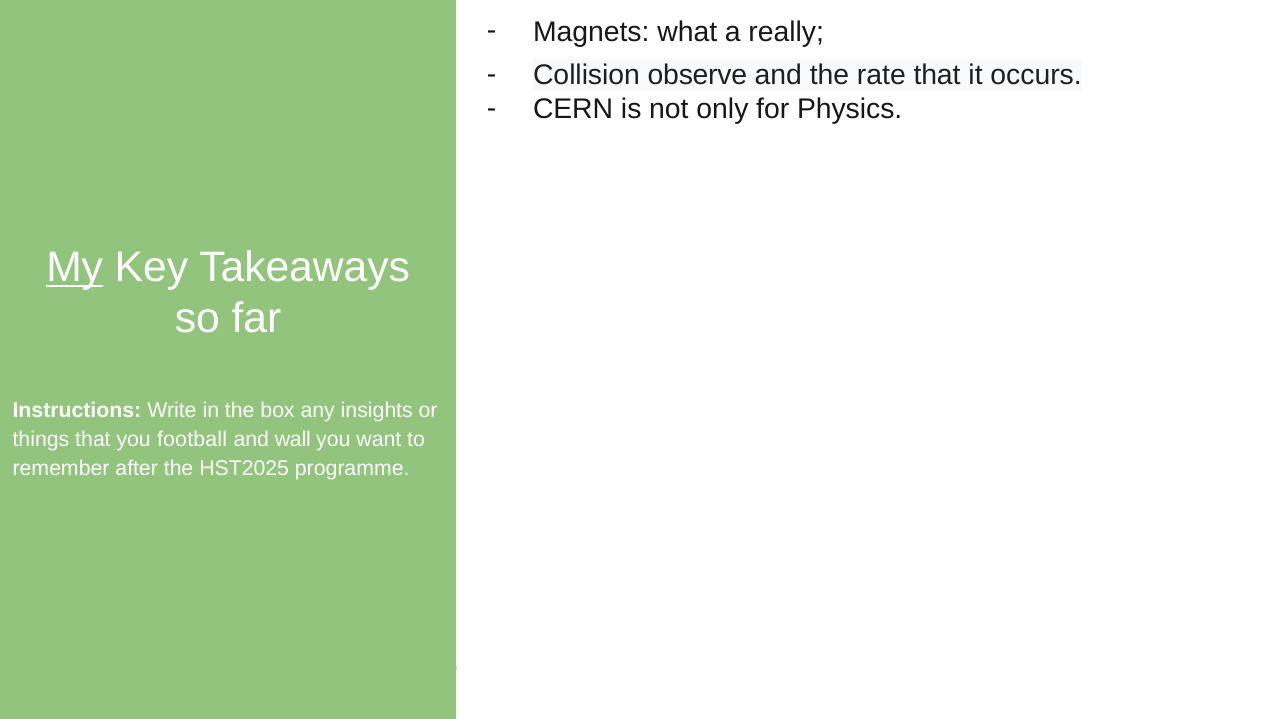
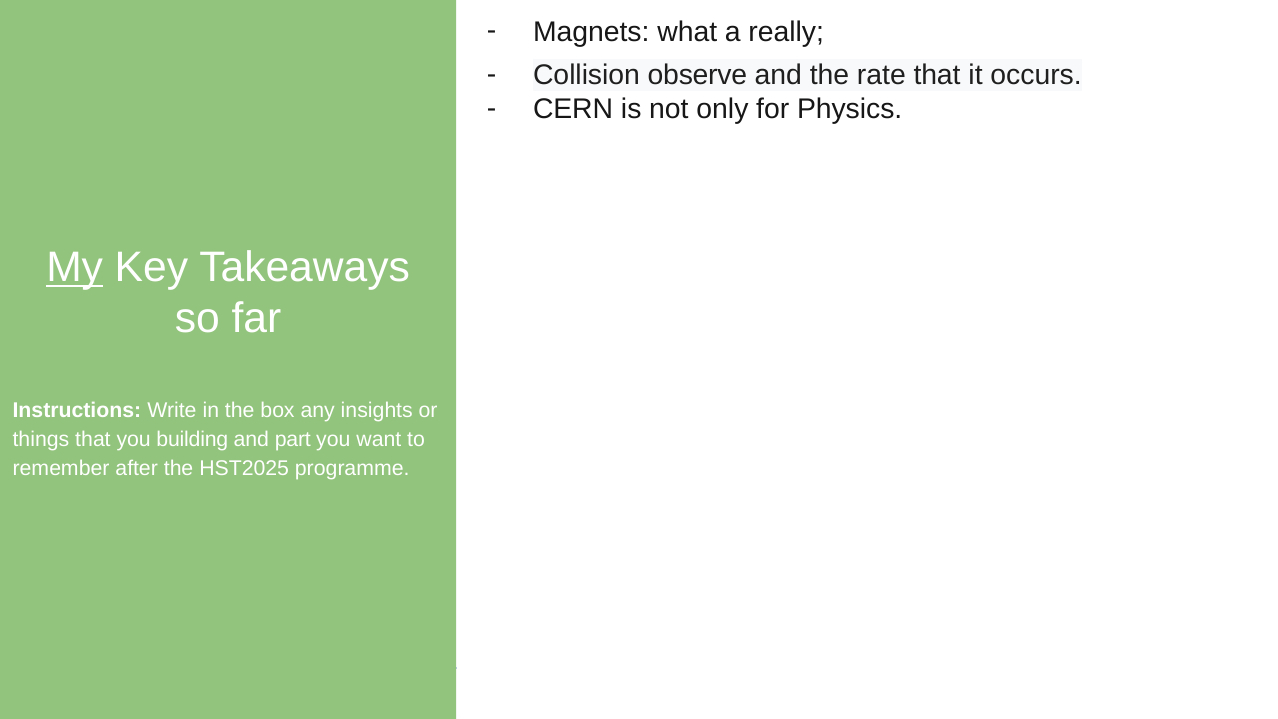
football: football -> building (192, 439)
wall: wall -> part (293, 439)
